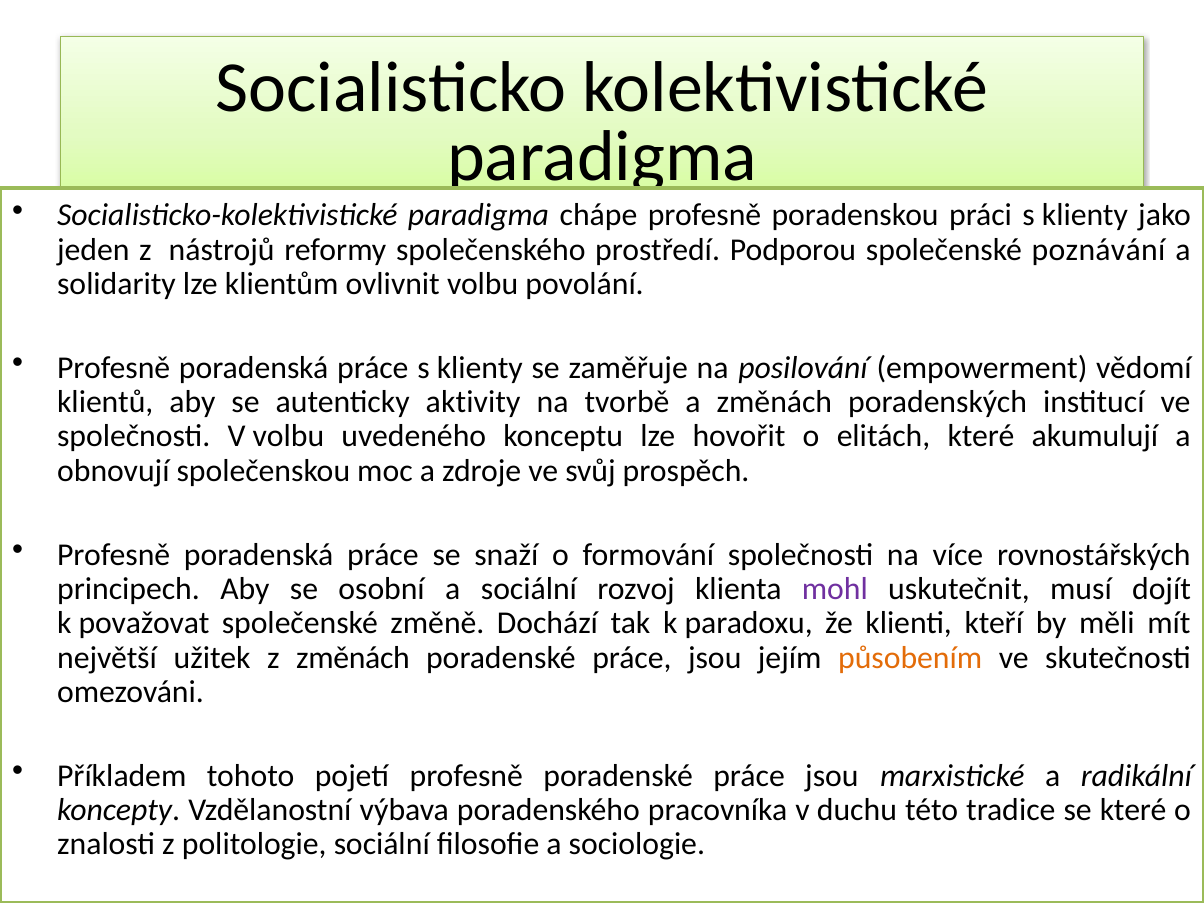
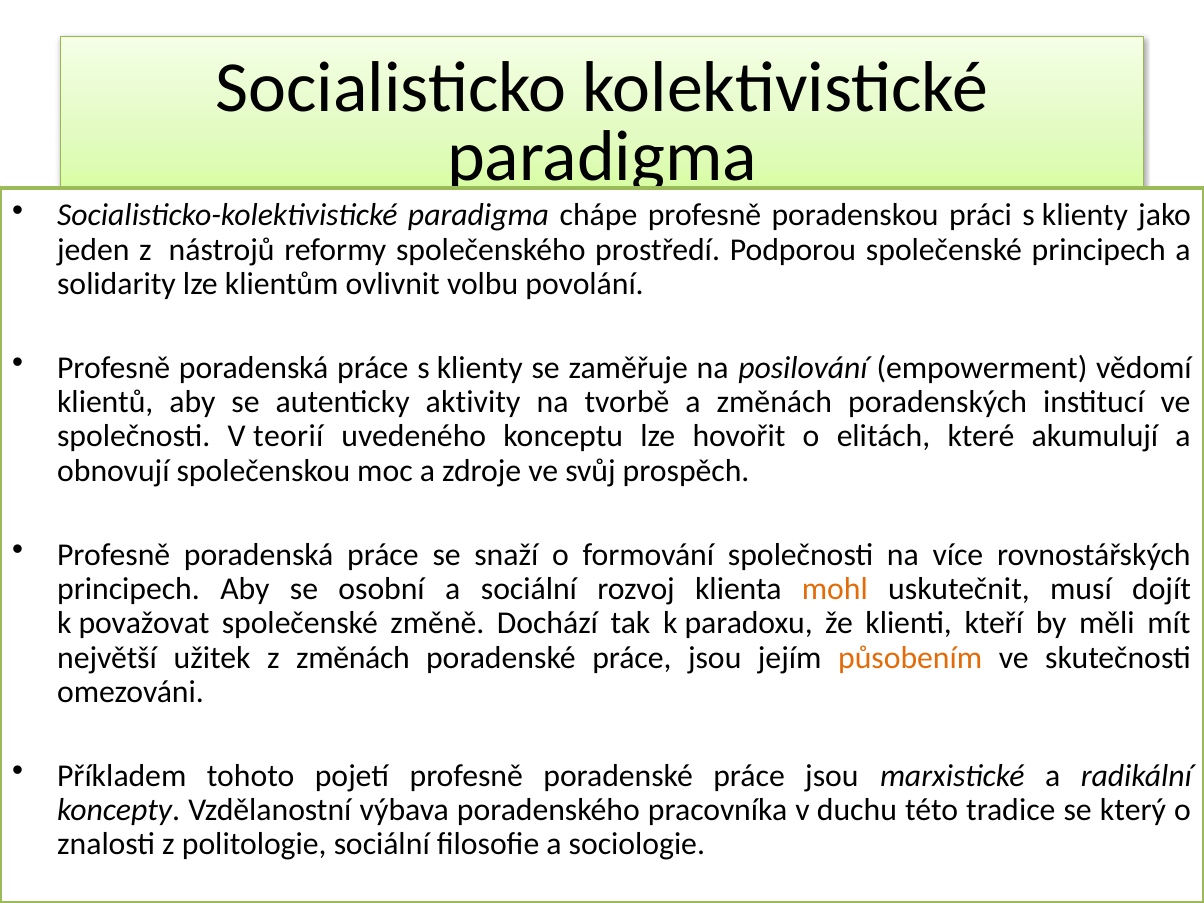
společenské poznávání: poznávání -> principech (1099, 250)
V volbu: volbu -> teorií (288, 437)
mohl colour: purple -> orange (835, 589)
se které: které -> který (1133, 810)
